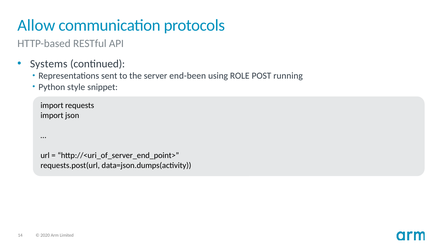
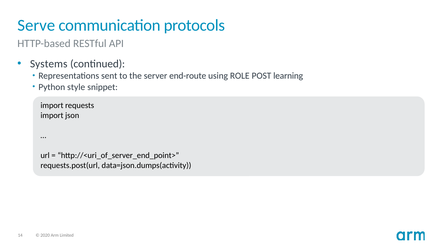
Allow: Allow -> Serve (36, 25)
end-been: end-been -> end-route (188, 76)
running: running -> learning (288, 76)
